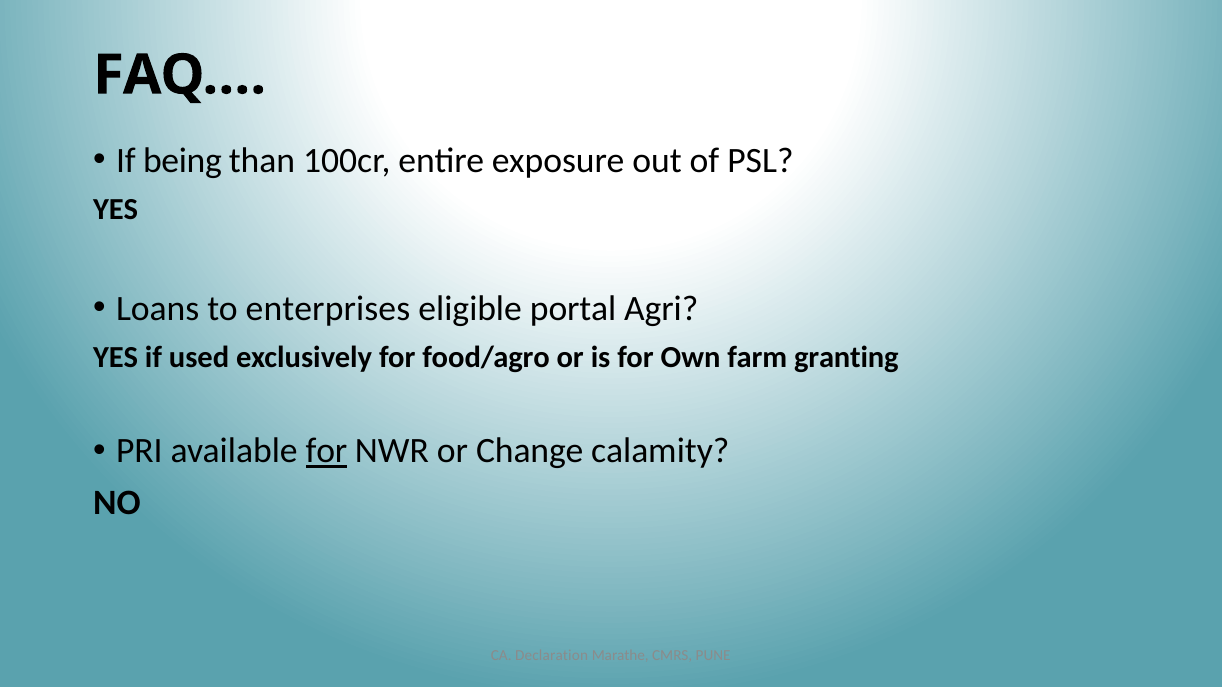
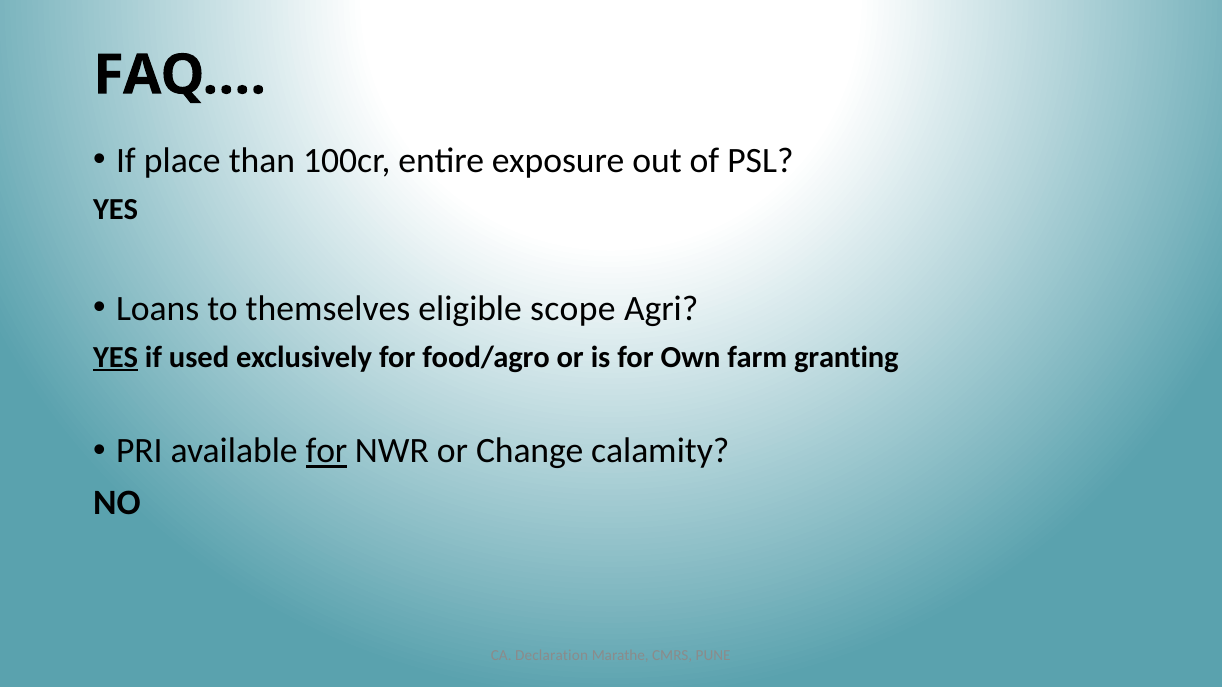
being: being -> place (182, 161)
enterprises: enterprises -> themselves (328, 309)
portal: portal -> scope (573, 309)
YES underline: none -> present (116, 357)
